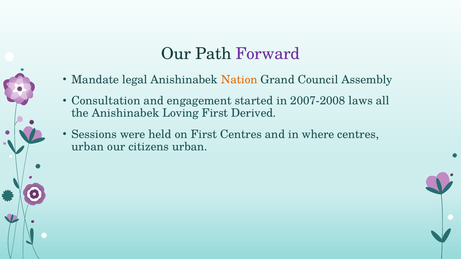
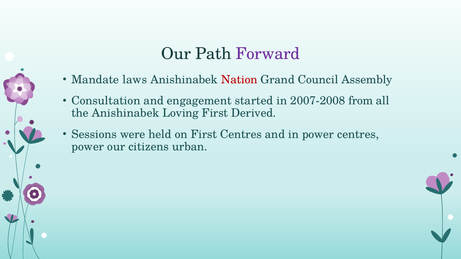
legal: legal -> laws (135, 80)
Nation colour: orange -> red (239, 80)
laws: laws -> from (361, 101)
in where: where -> power (318, 134)
urban: urban -> power (88, 147)
